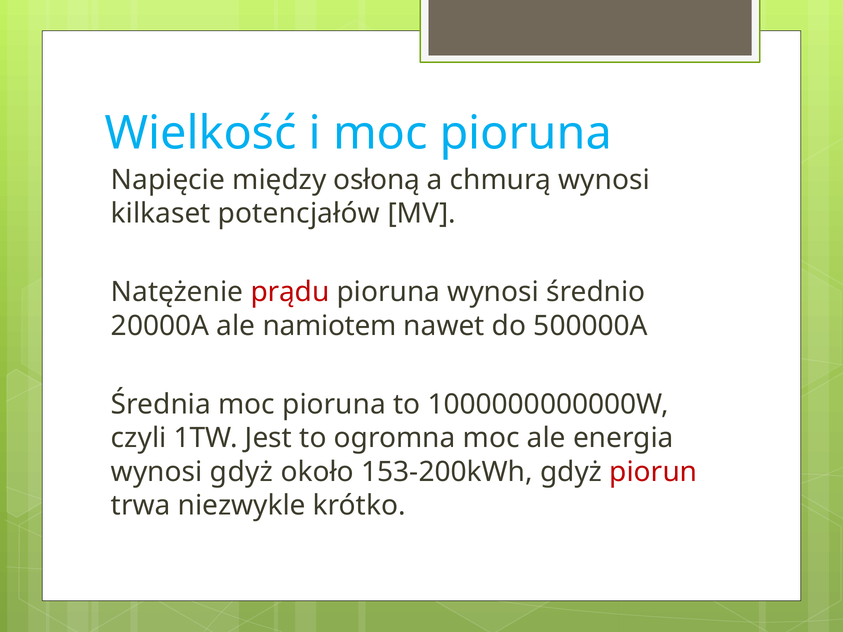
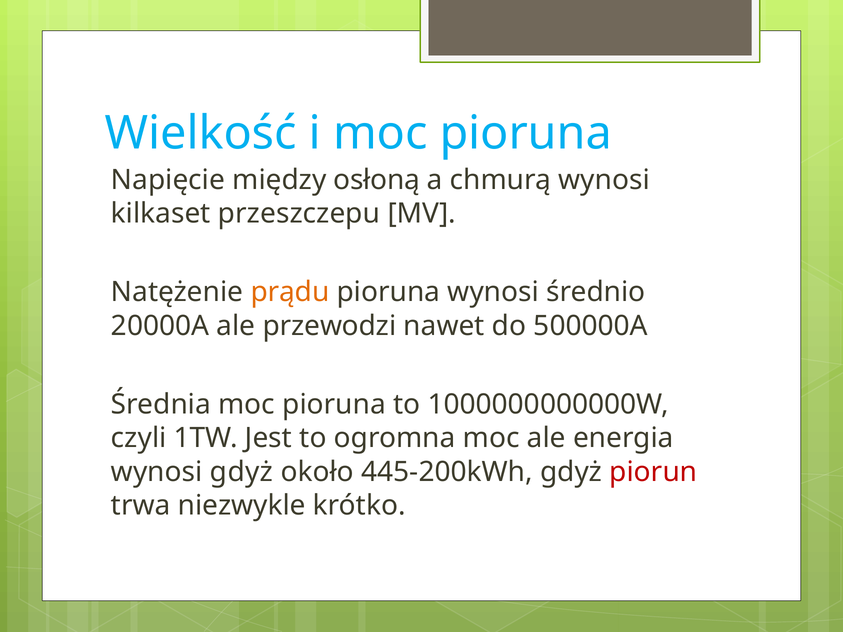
potencjałów: potencjałów -> przeszczepu (299, 214)
prądu colour: red -> orange (290, 292)
namiotem: namiotem -> przewodzi (329, 326)
153-200kWh: 153-200kWh -> 445-200kWh (447, 472)
